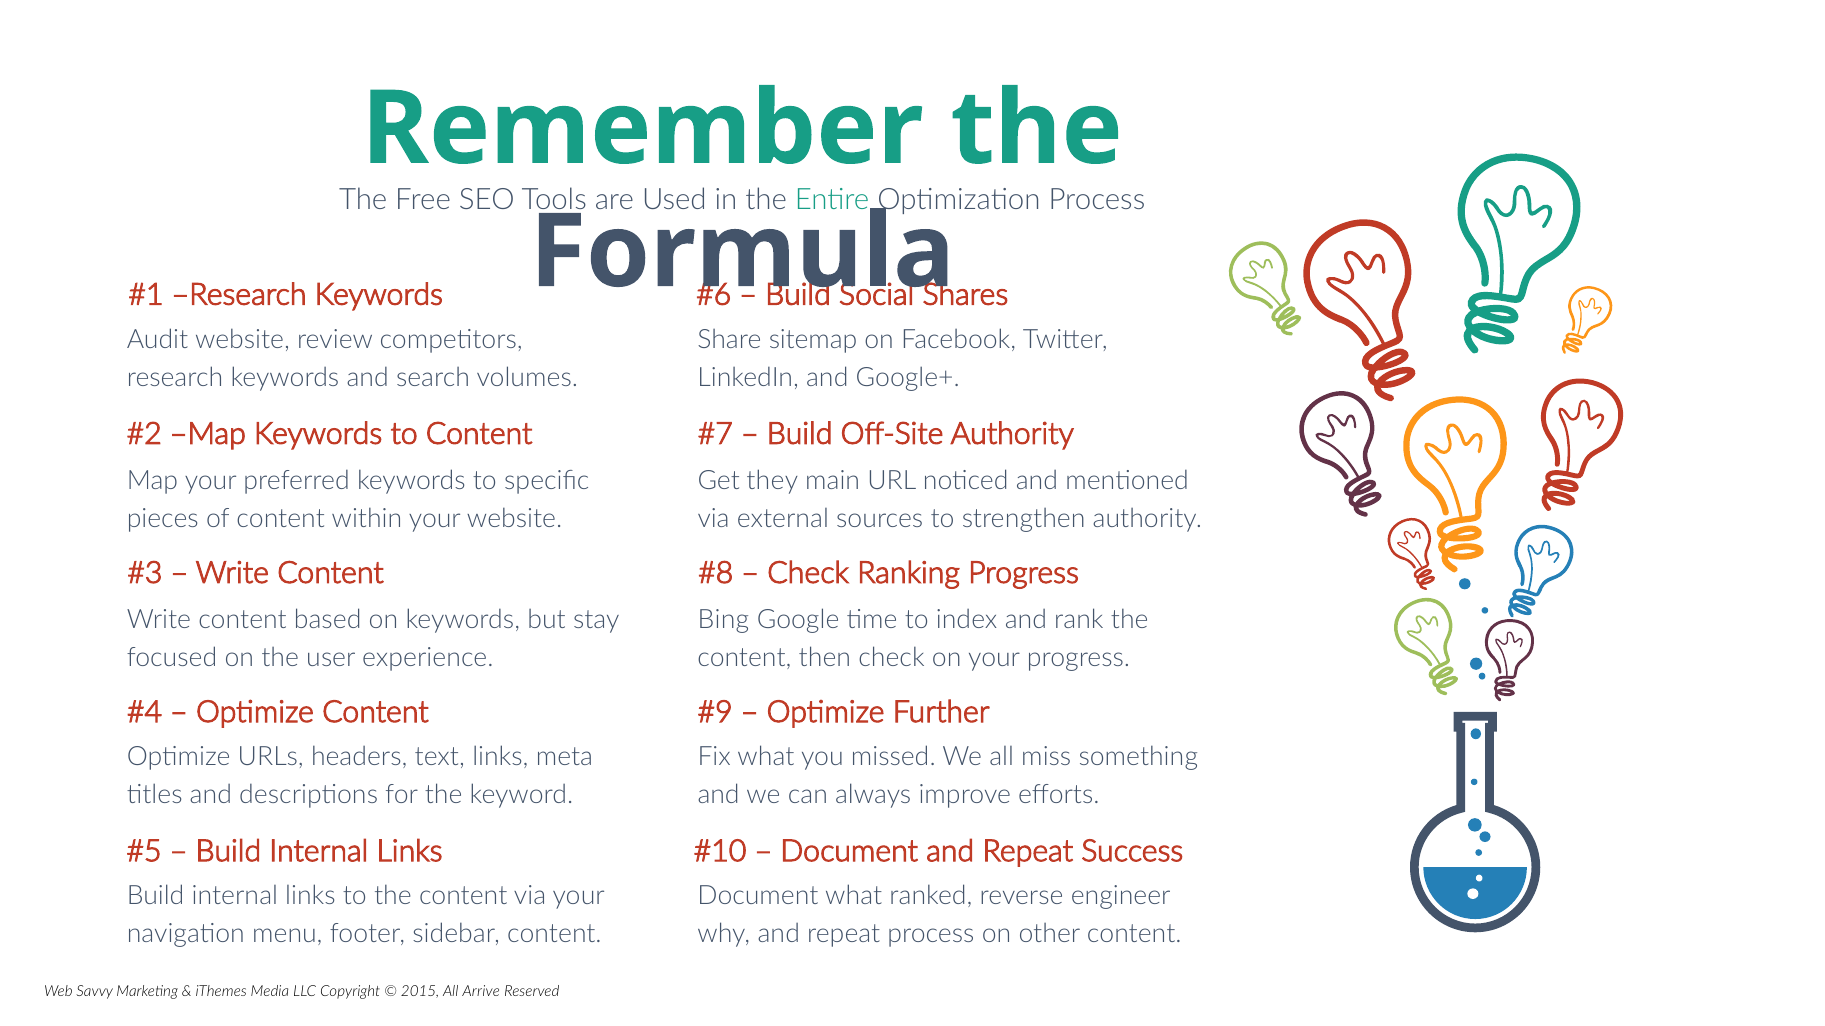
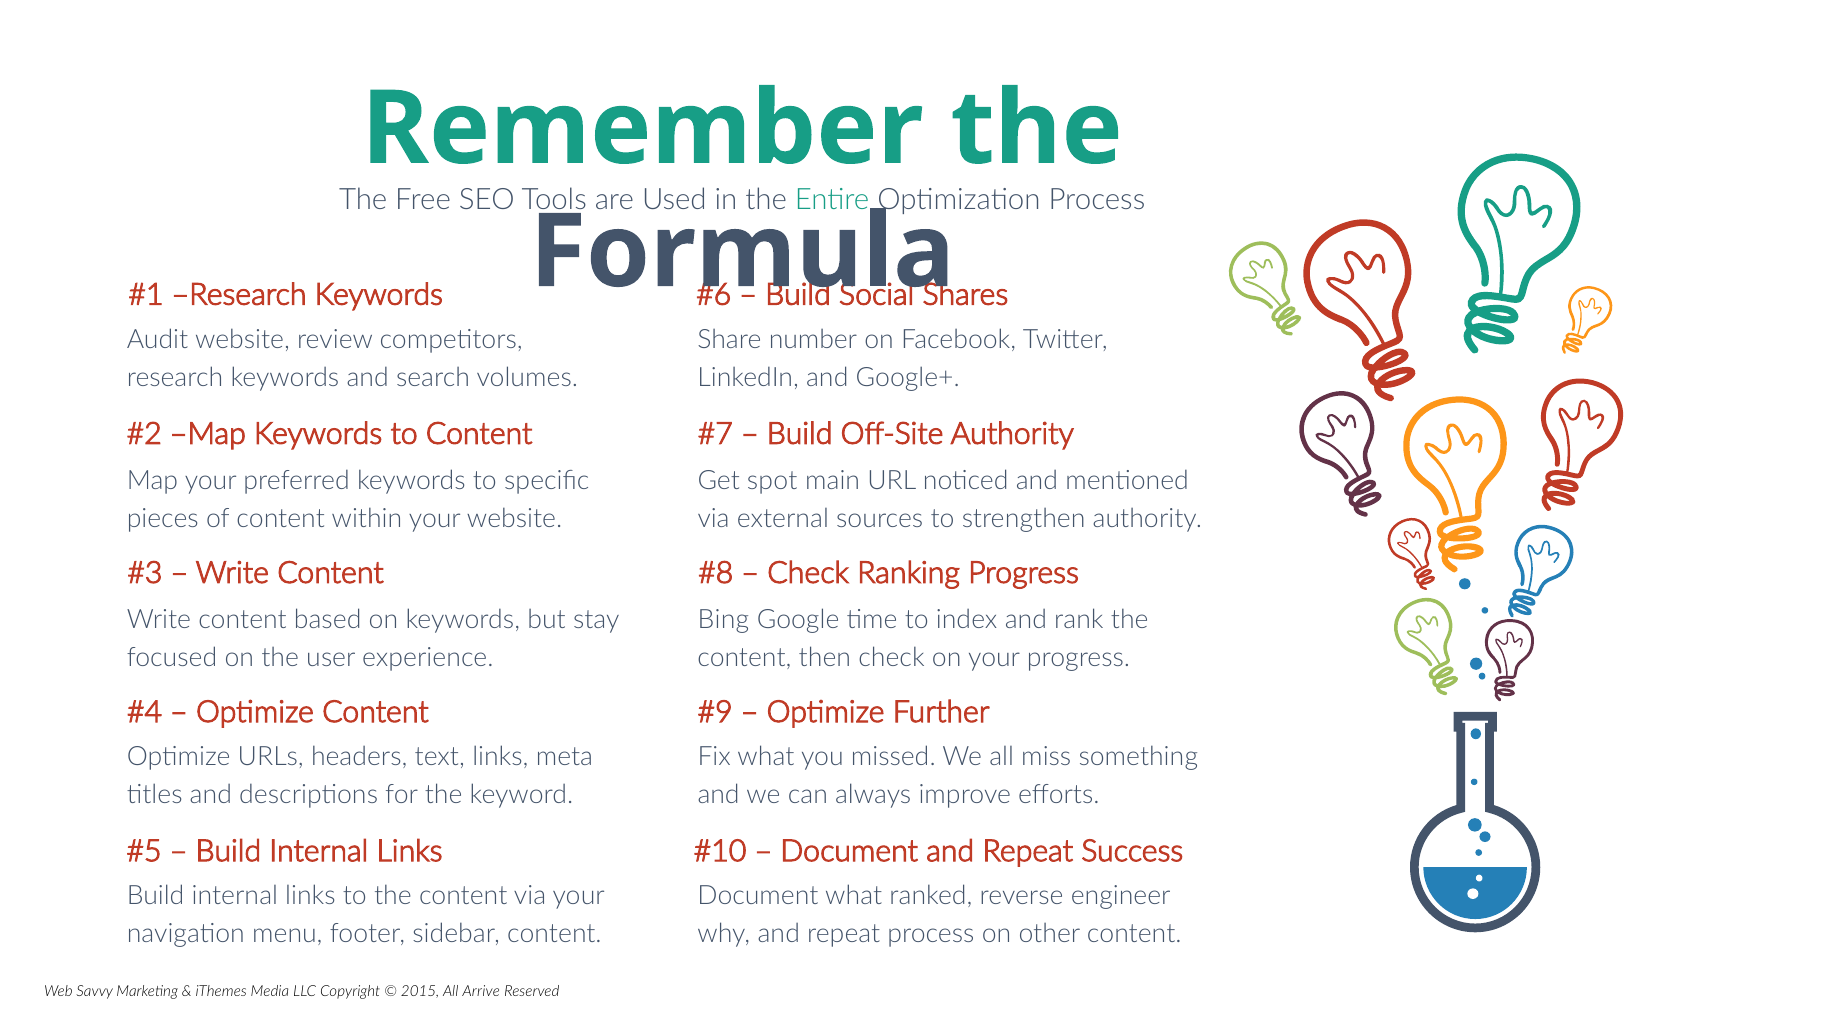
sitemap: sitemap -> number (813, 340)
they: they -> spot (772, 481)
